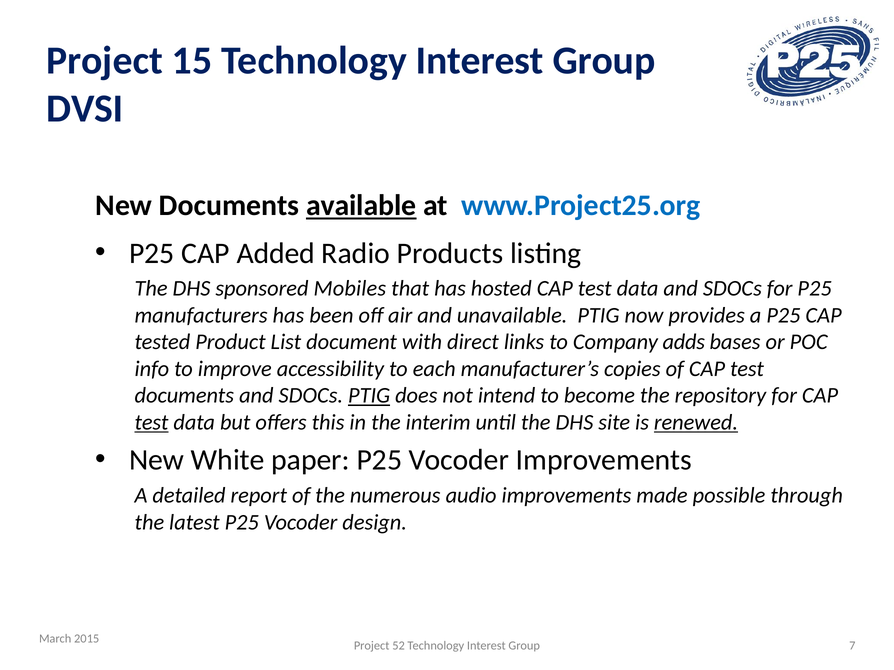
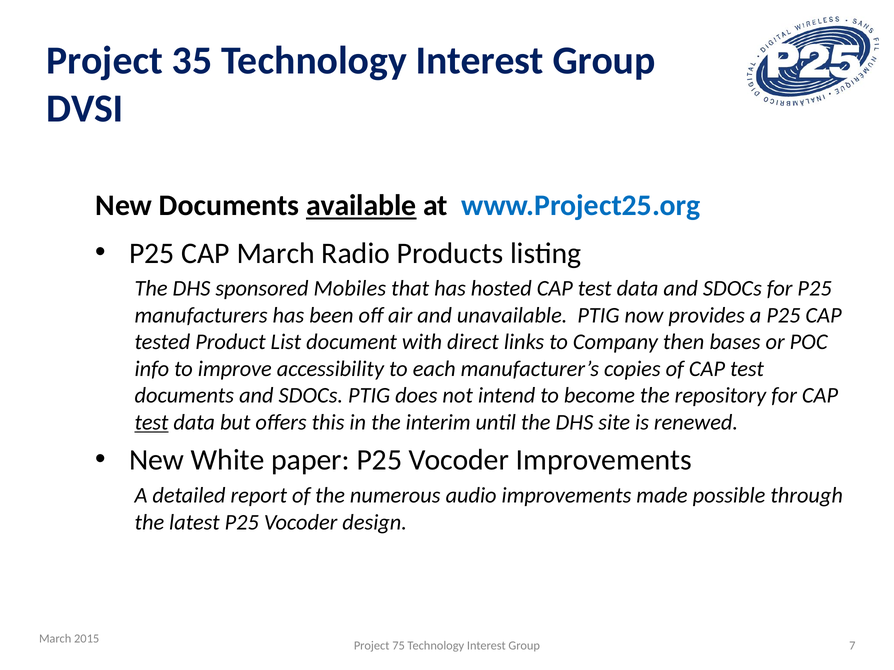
15: 15 -> 35 (192, 61)
CAP Added: Added -> March (276, 253)
adds: adds -> then (684, 342)
PTIG underline: present -> none (369, 396)
renewed underline: present -> none (696, 423)
52: 52 -> 75 (399, 646)
